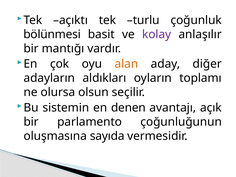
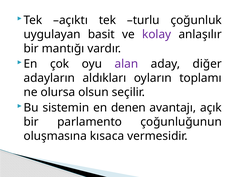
bölünmesi: bölünmesi -> uygulayan (52, 34)
alan colour: orange -> purple (126, 64)
sayıda: sayıda -> kısaca (107, 136)
